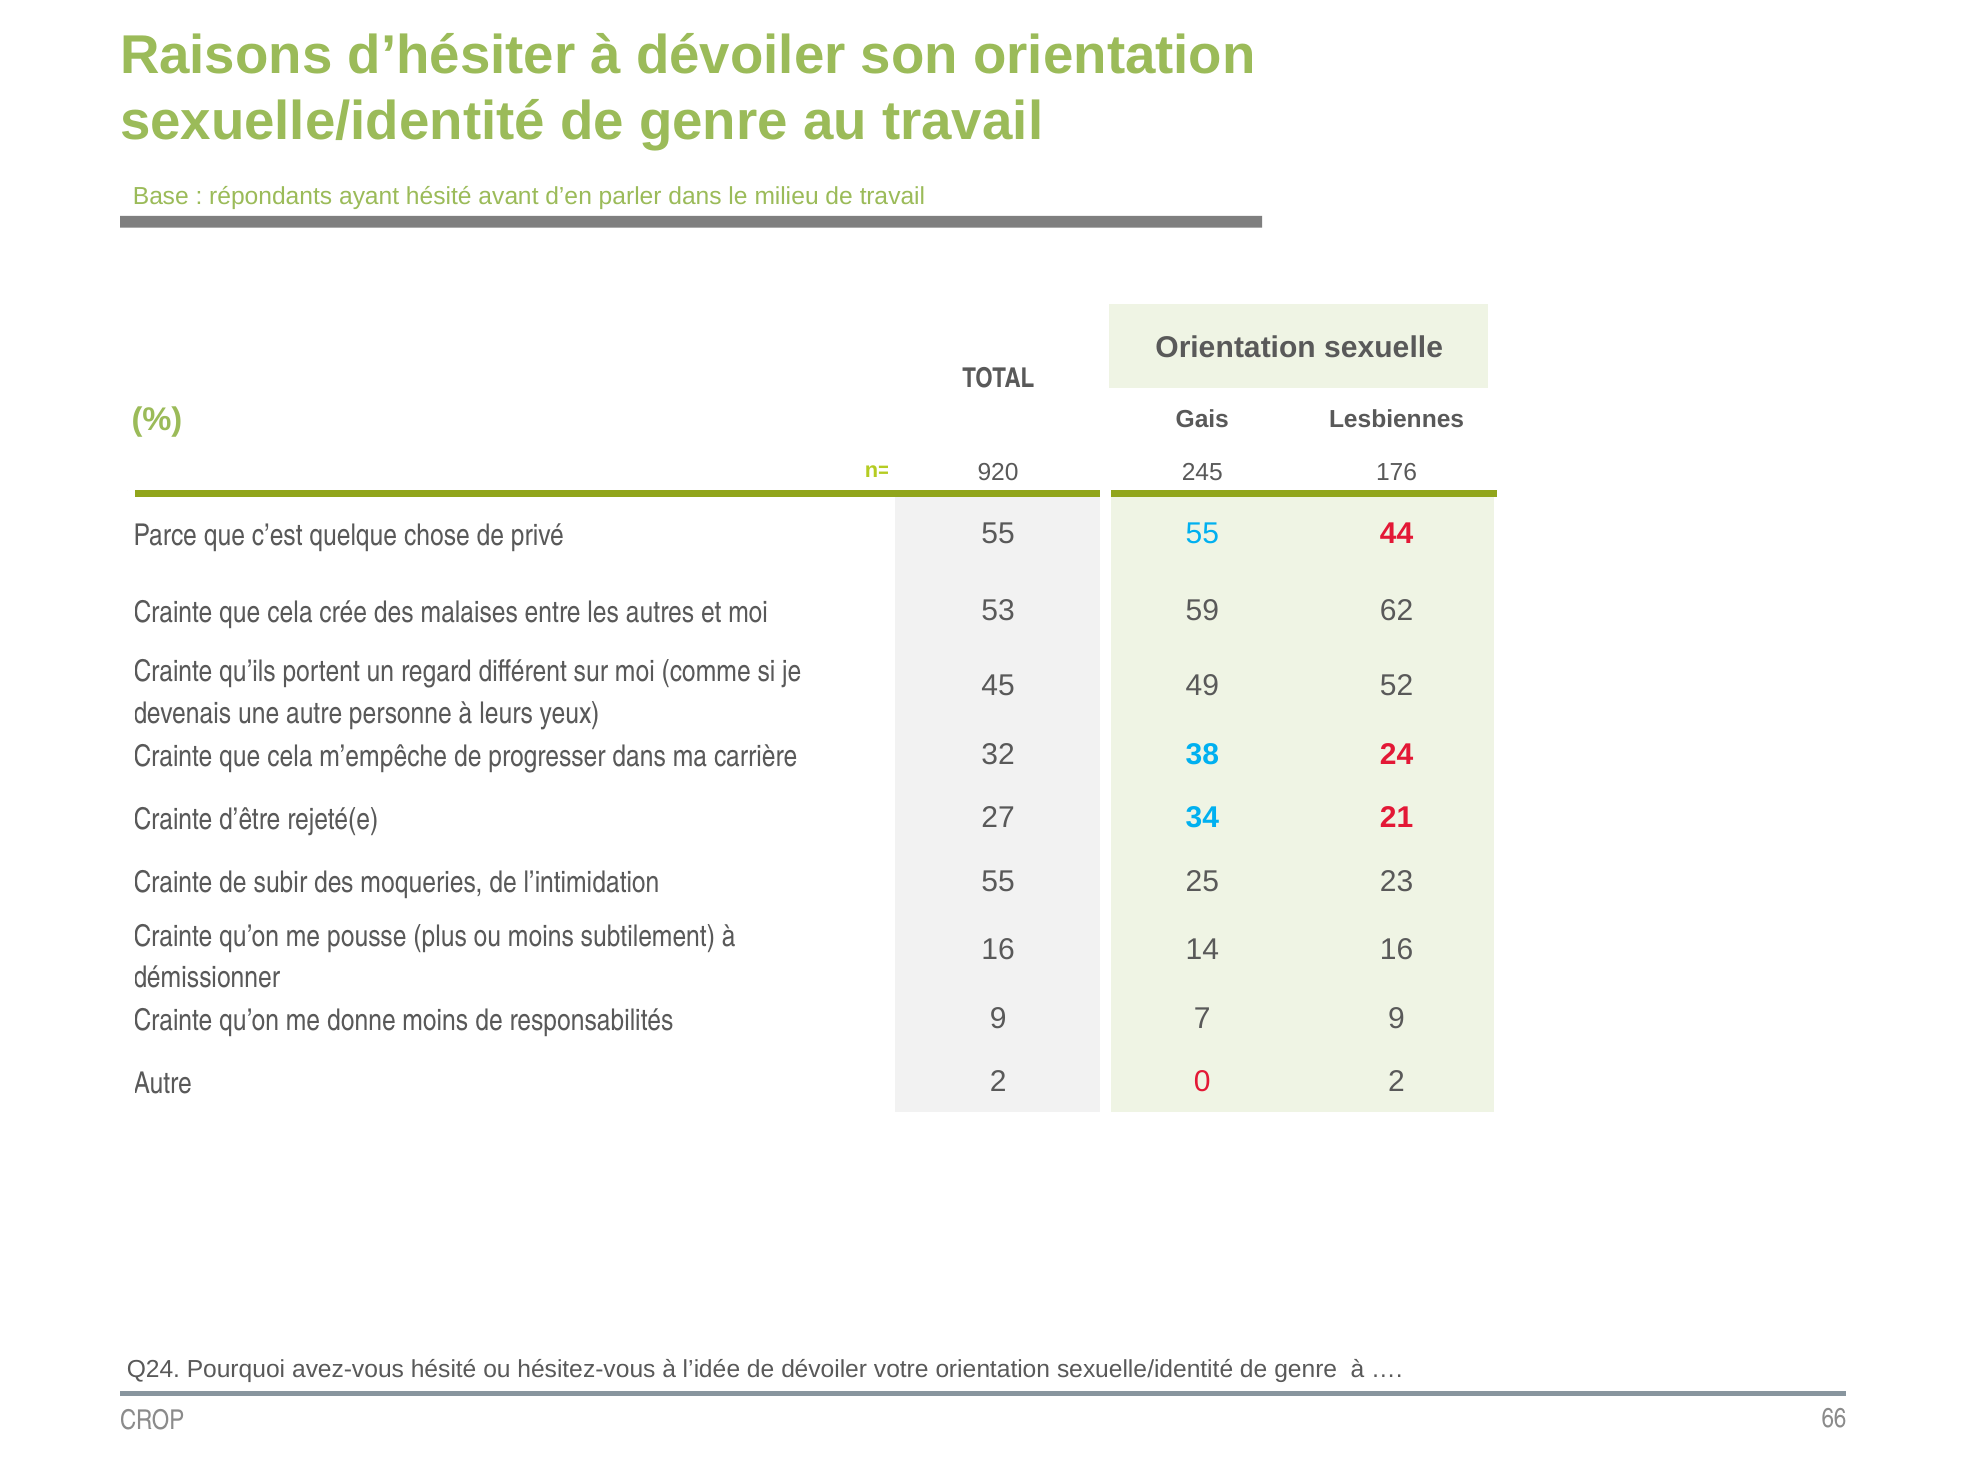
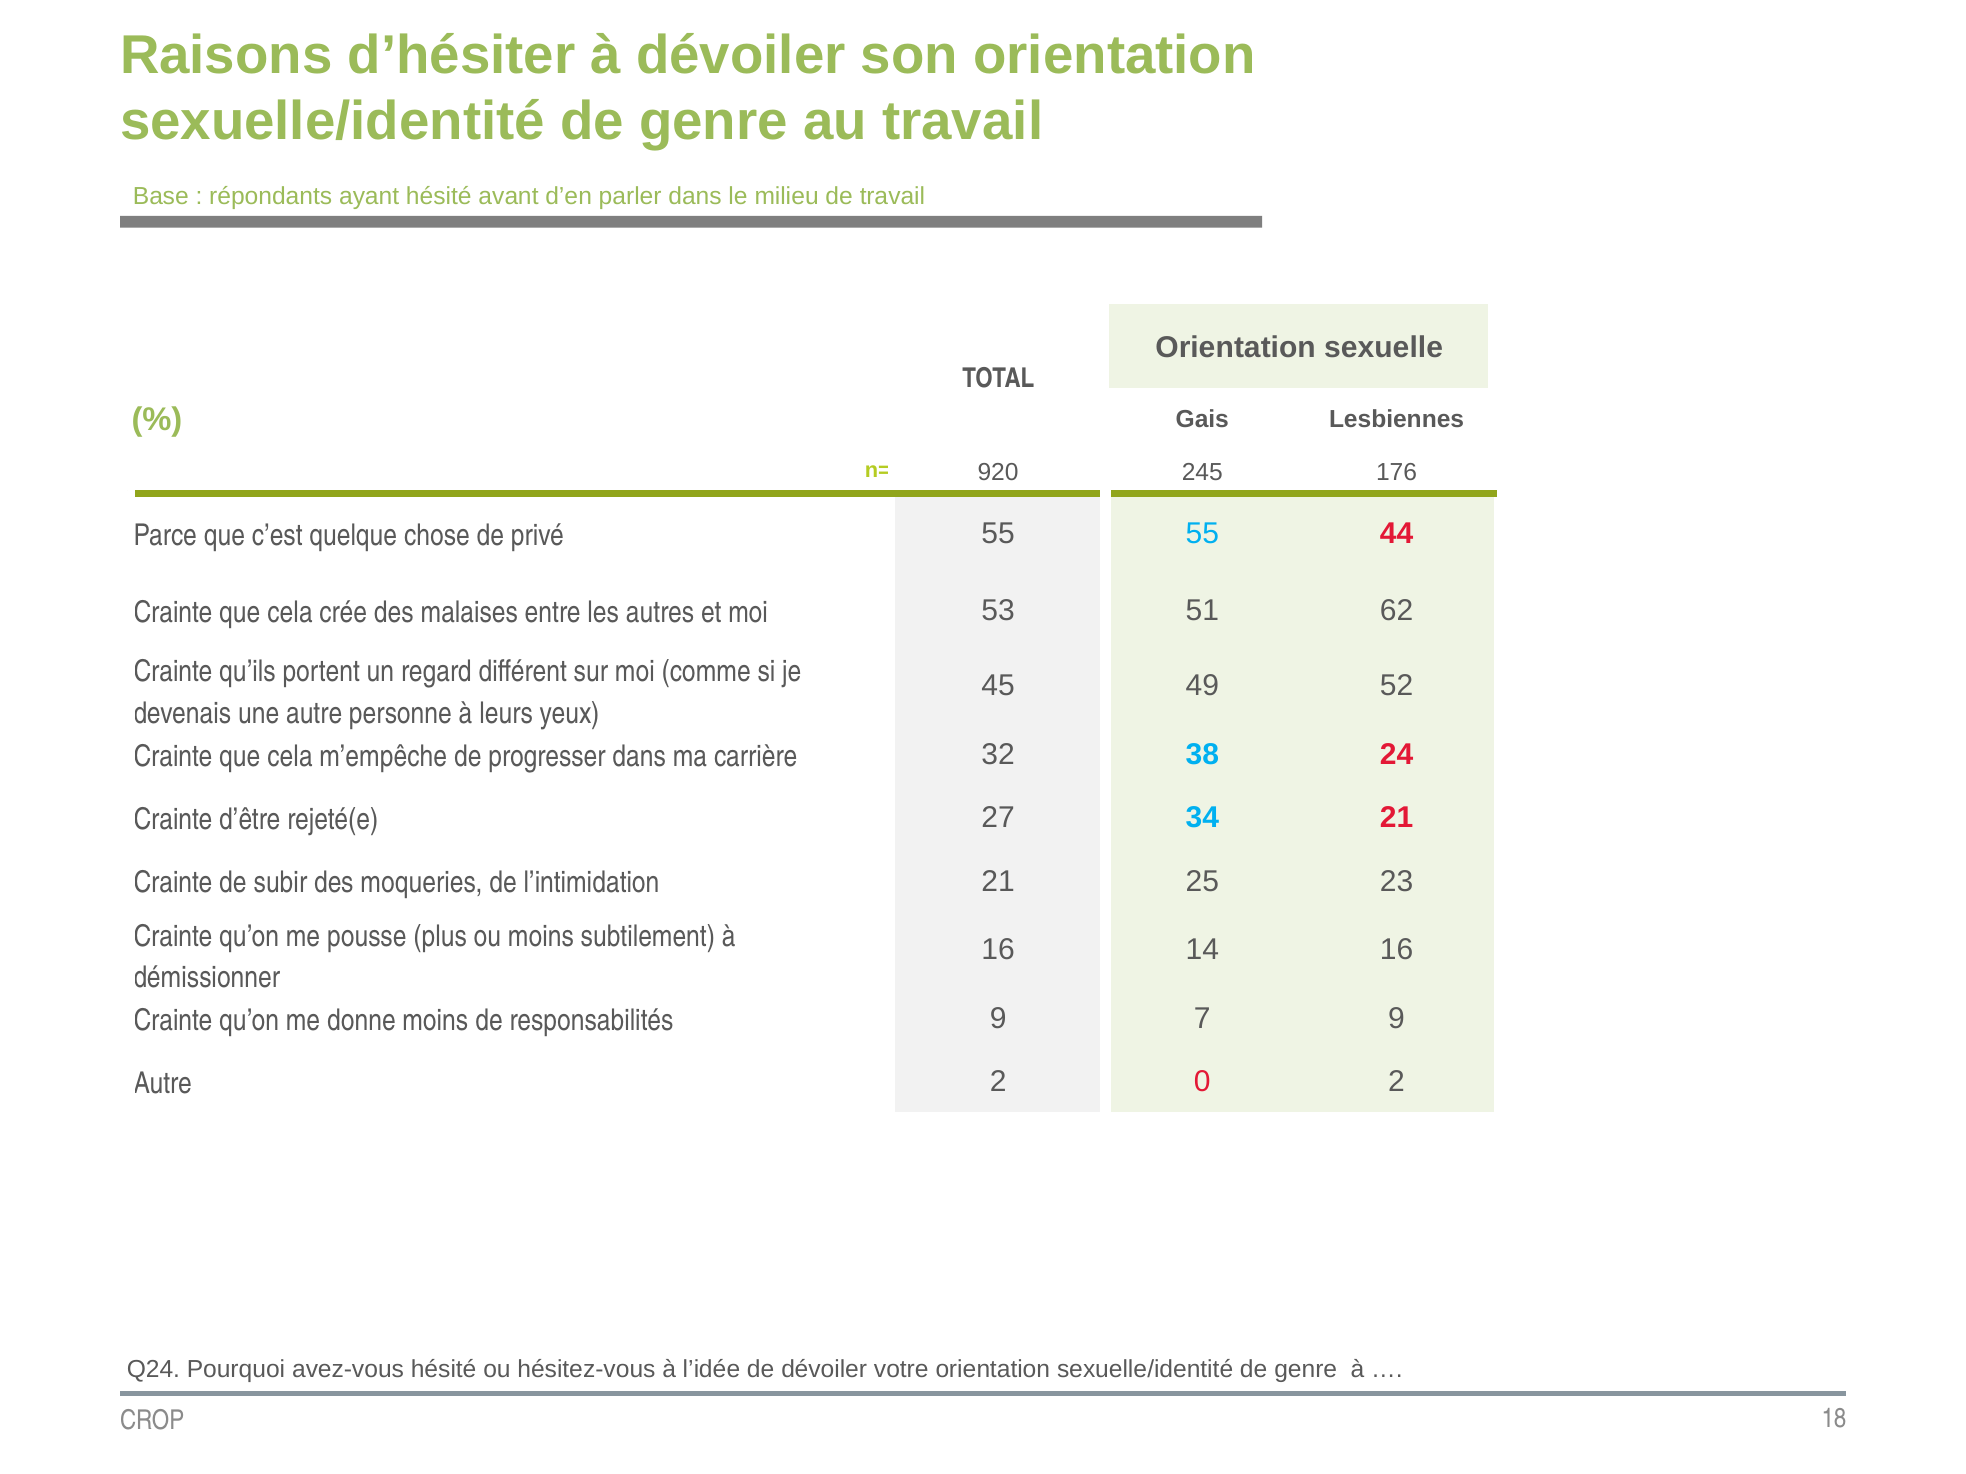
59: 59 -> 51 (1202, 611)
l’intimidation 55: 55 -> 21 (998, 882)
66: 66 -> 18 (1834, 1419)
